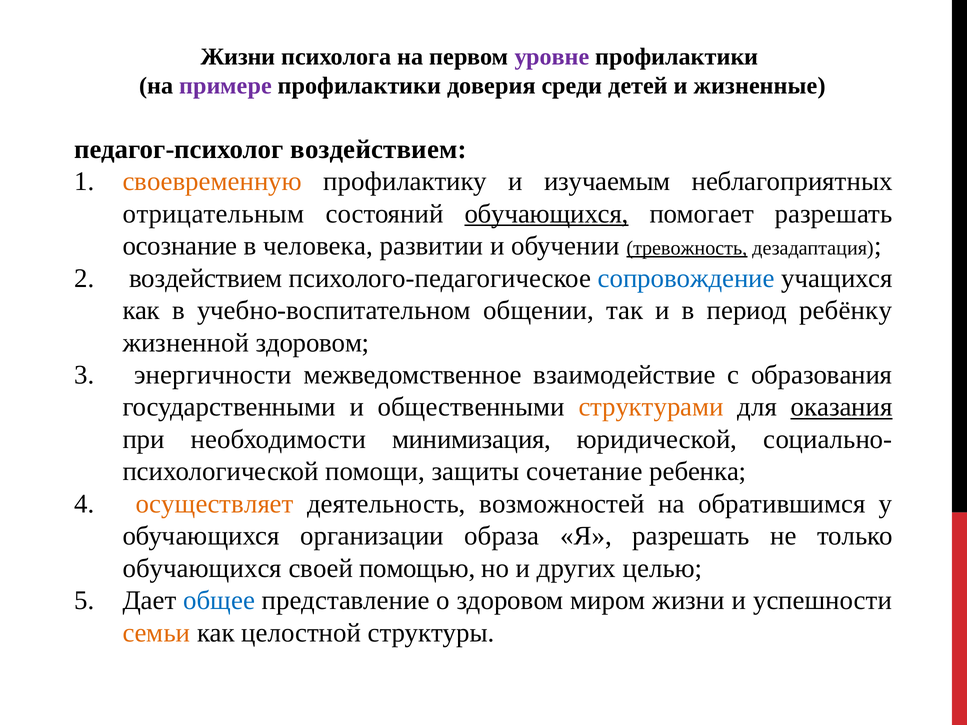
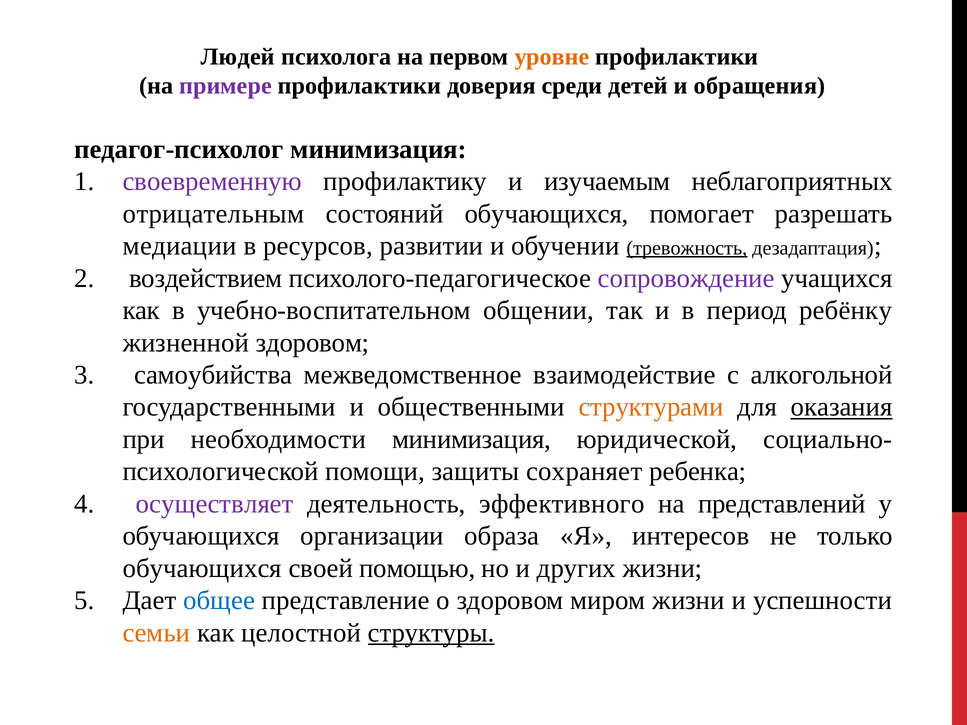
Жизни: Жизни -> Людей (238, 57)
уровне colour: purple -> orange (552, 57)
жизненные: жизненные -> обращения (760, 86)
педагог-психолог воздействием: воздействием -> минимизация (379, 149)
своевременную colour: orange -> purple (212, 182)
обучающихся underline: present -> none (547, 214)
осознание: осознание -> медиации (180, 246)
человека: человека -> ресурсов (318, 246)
сопровождение colour: blue -> purple (686, 278)
энергичности: энергичности -> самоубийства (213, 375)
образования: образования -> алкогольной (822, 375)
сочетание: сочетание -> сохраняет (584, 472)
осуществляет colour: orange -> purple (215, 504)
возможностей: возможностей -> эффективного (562, 504)
обратившимся: обратившимся -> представлений (782, 504)
Я разрешать: разрешать -> интересов (691, 536)
других целью: целью -> жизни (663, 568)
структуры underline: none -> present (431, 633)
